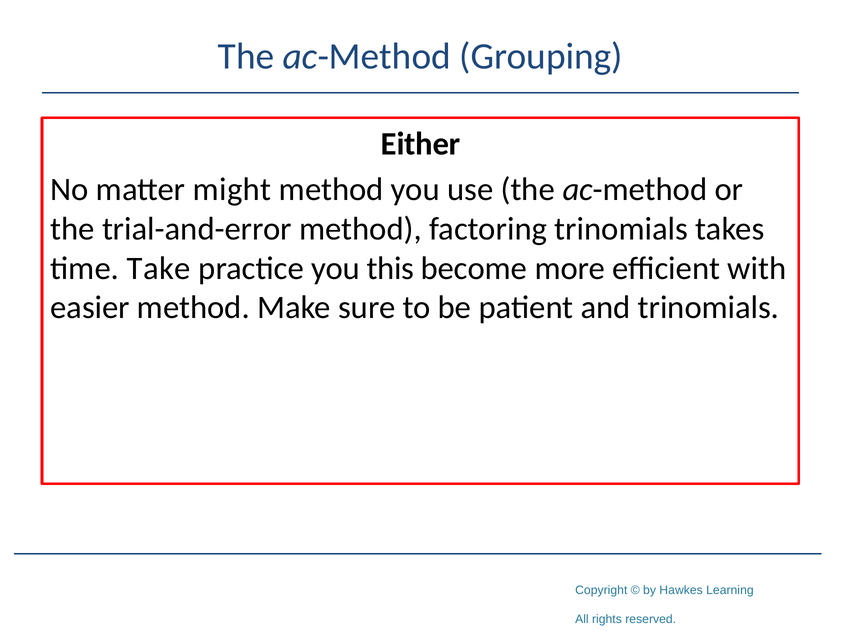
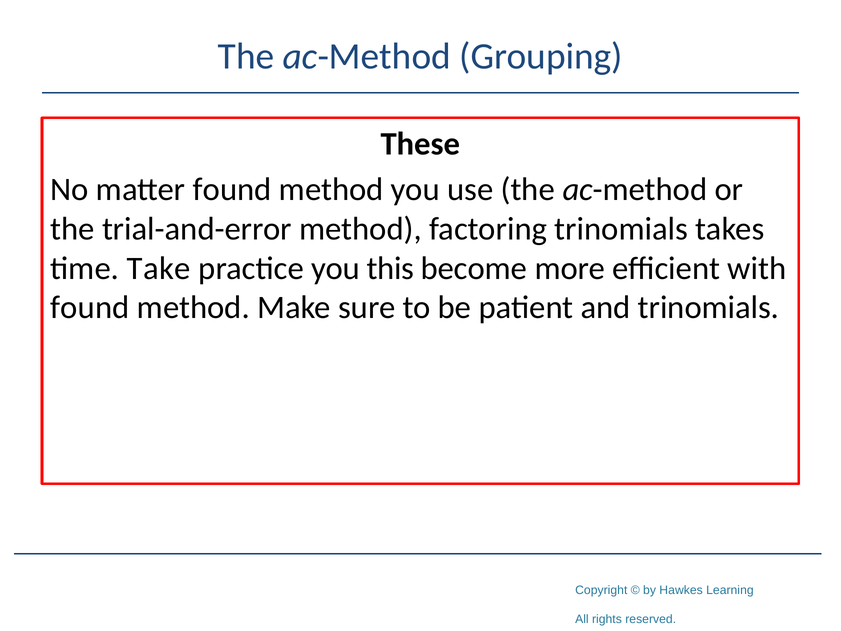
Either: Either -> These (421, 144)
matter might: might -> found (232, 190)
easier: easier -> found (90, 307)
